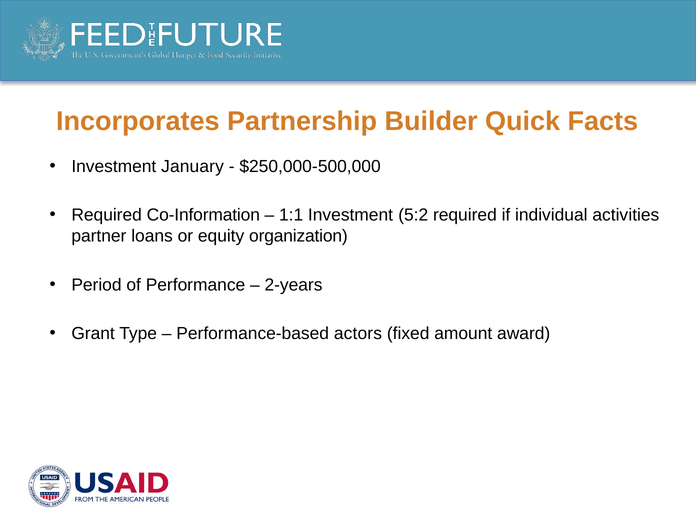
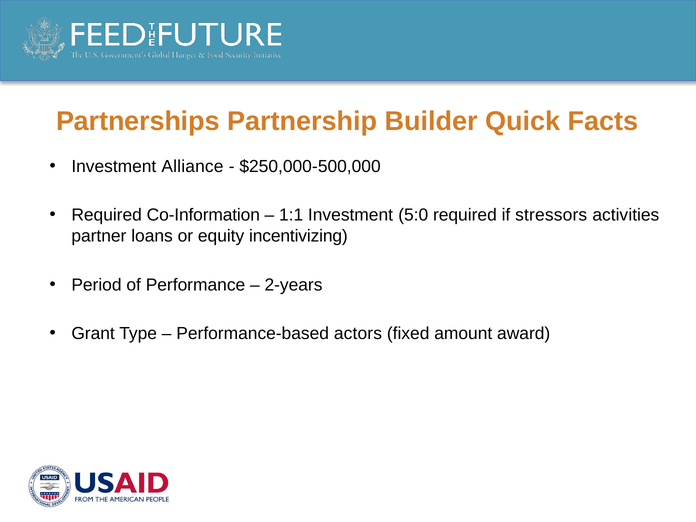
Incorporates: Incorporates -> Partnerships (138, 121)
January: January -> Alliance (192, 166)
5:2: 5:2 -> 5:0 (413, 215)
individual: individual -> stressors (551, 215)
organization: organization -> incentivizing (298, 236)
